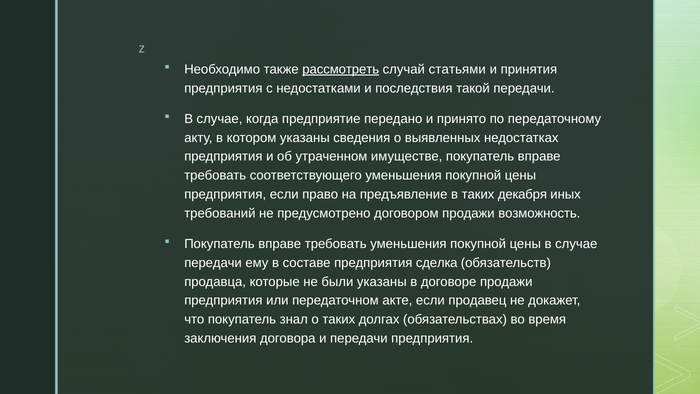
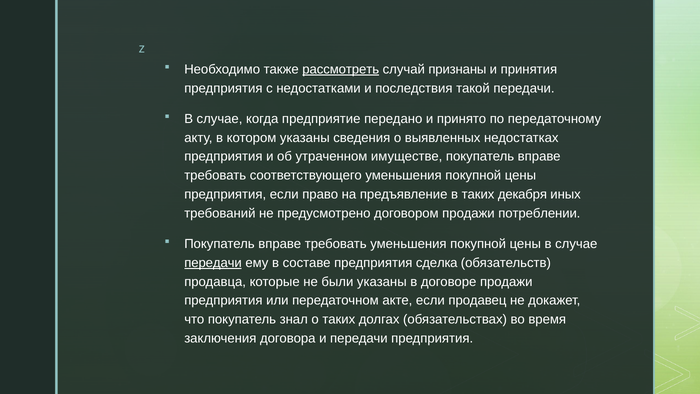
статьями: статьями -> признаны (457, 69)
возможность: возможность -> потреблении (539, 213)
передачи underline: none -> present (213, 263)
